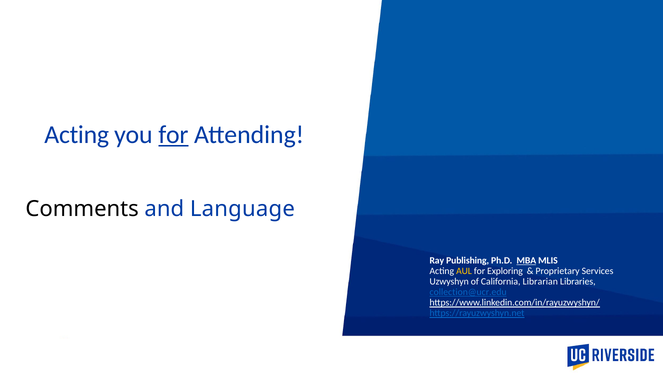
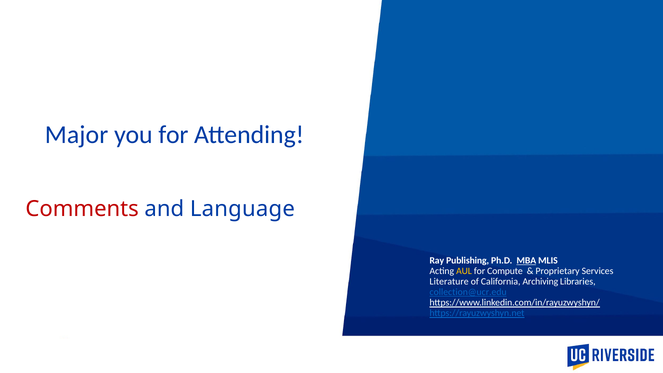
Acting: Acting -> Major (77, 134)
for underline: present -> none (173, 134)
Comments colour: black -> red (82, 209)
Exploring: Exploring -> Compute (505, 271)
Uzwyshyn: Uzwyshyn -> Literature (449, 281)
Librarian: Librarian -> Archiving (540, 281)
